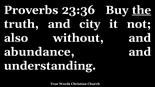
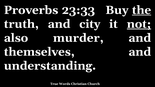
23:36: 23:36 -> 23:33 (78, 10)
not underline: none -> present (139, 24)
without: without -> murder (78, 38)
abundance: abundance -> themselves (39, 52)
